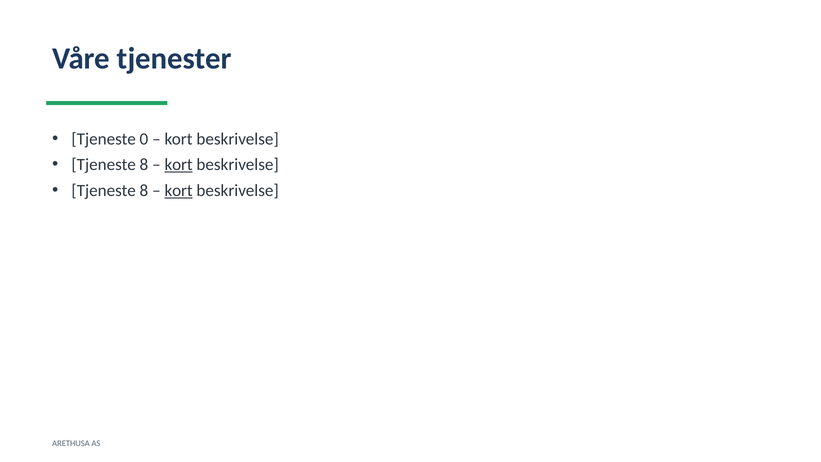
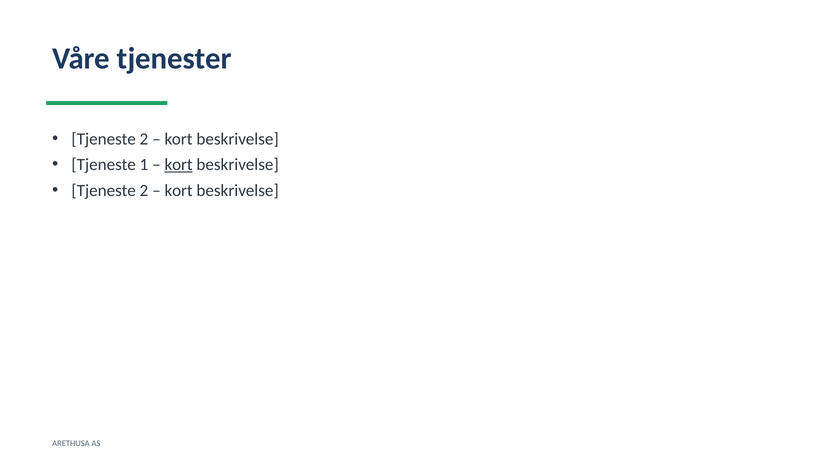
0: 0 -> 2 (144, 139)
8: 8 -> 1 (144, 165)
8: 8 -> 2 (144, 190)
kort underline: present -> none (179, 190)
